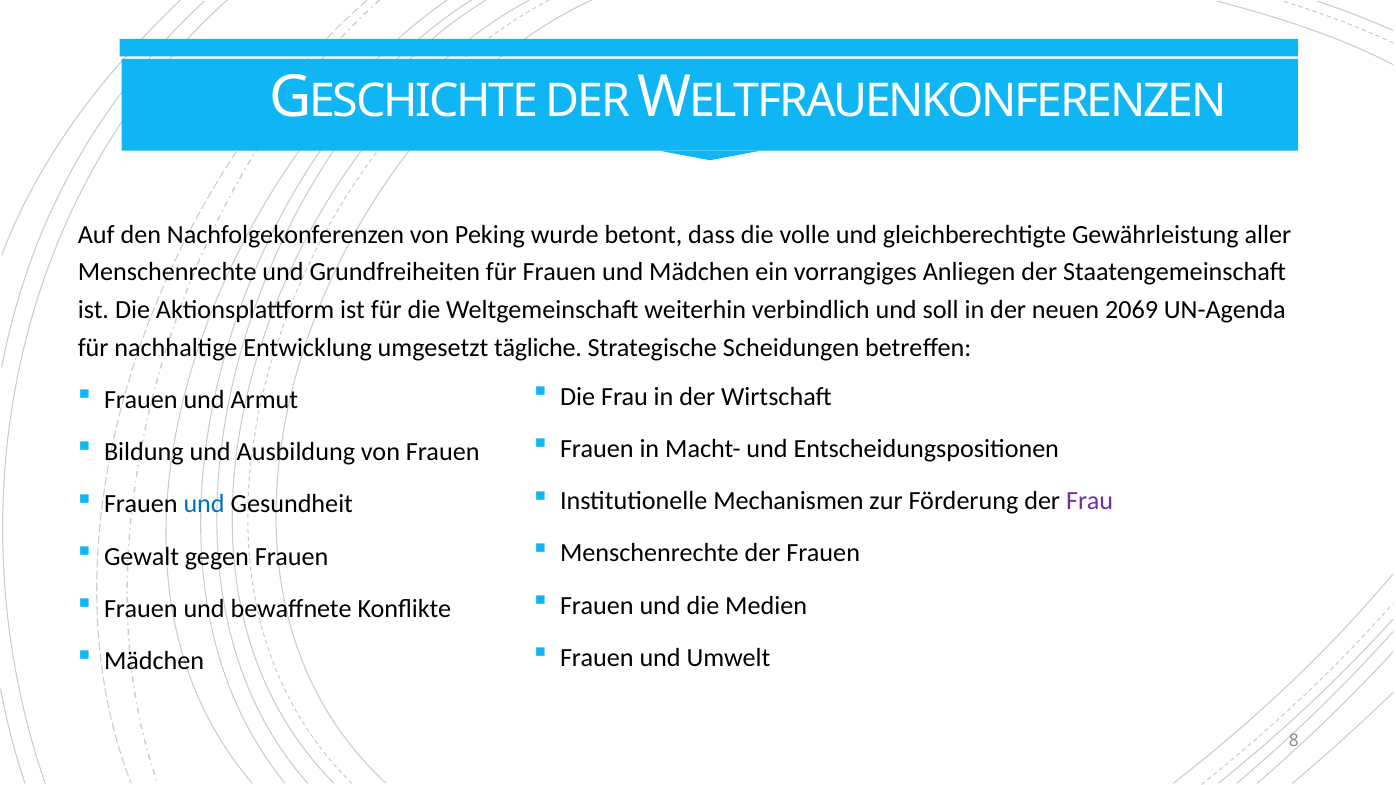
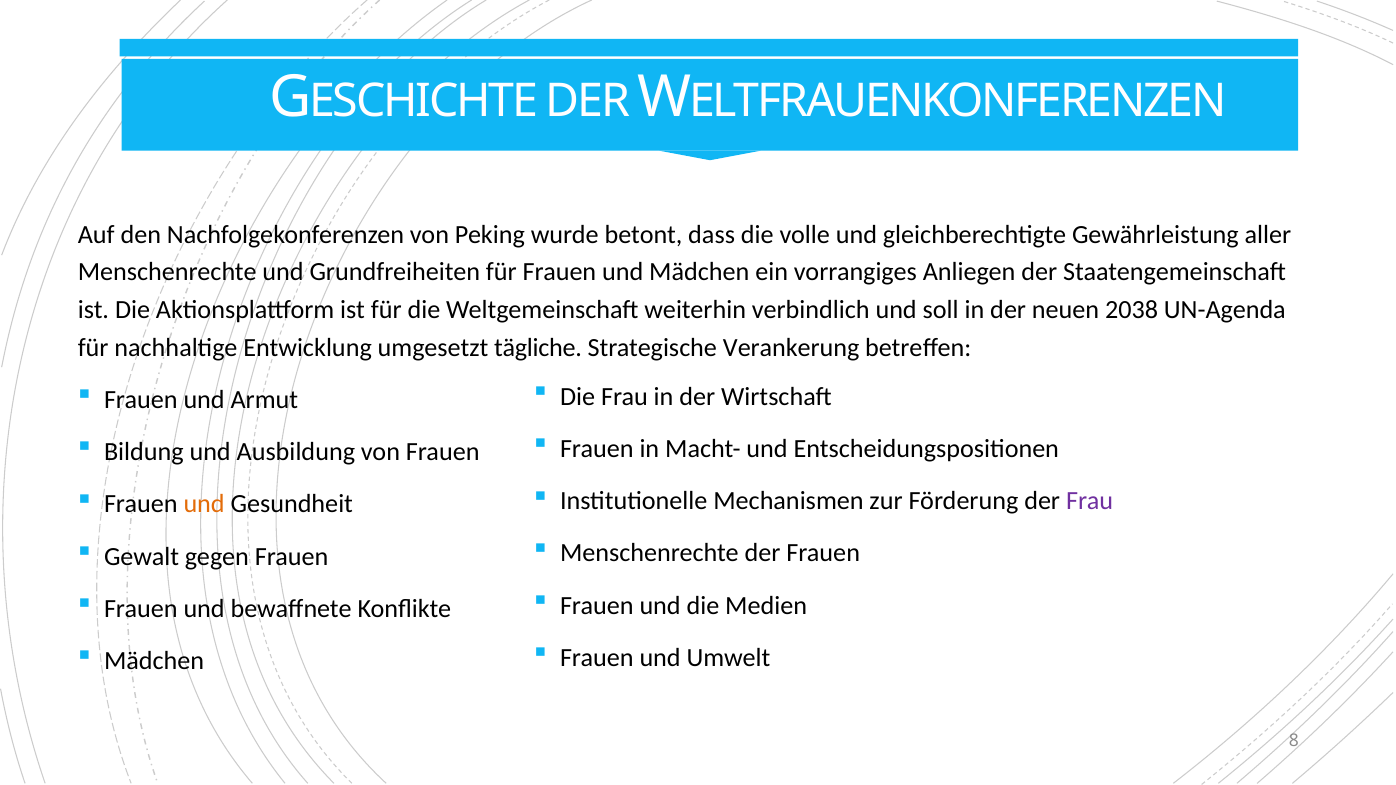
2069: 2069 -> 2038 (1132, 310)
Scheidungen: Scheidungen -> Verankerung (791, 348)
und colour: blue -> orange (204, 504)
